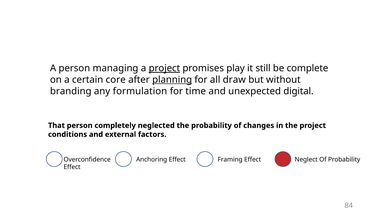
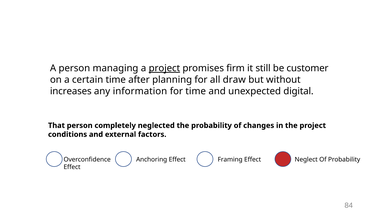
play: play -> firm (236, 68)
complete: complete -> customer (308, 68)
certain core: core -> time (116, 80)
planning underline: present -> none (172, 80)
branding: branding -> increases (71, 91)
formulation: formulation -> information (140, 91)
